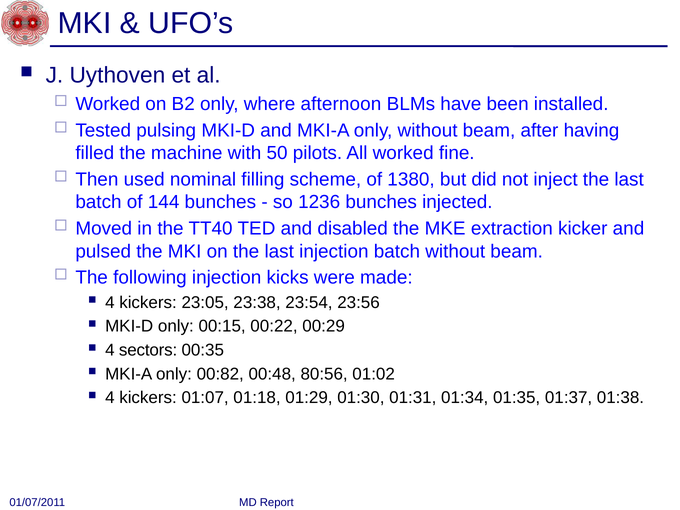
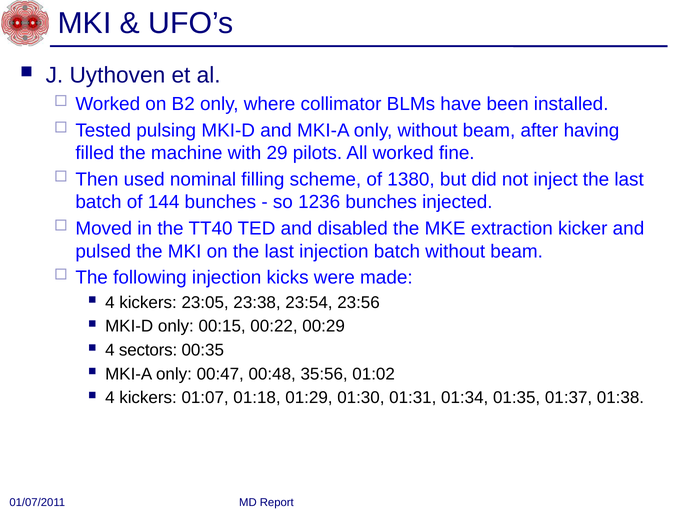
afternoon: afternoon -> collimator (341, 104)
50: 50 -> 29 (277, 153)
00:82: 00:82 -> 00:47 (220, 374)
80:56: 80:56 -> 35:56 (324, 374)
